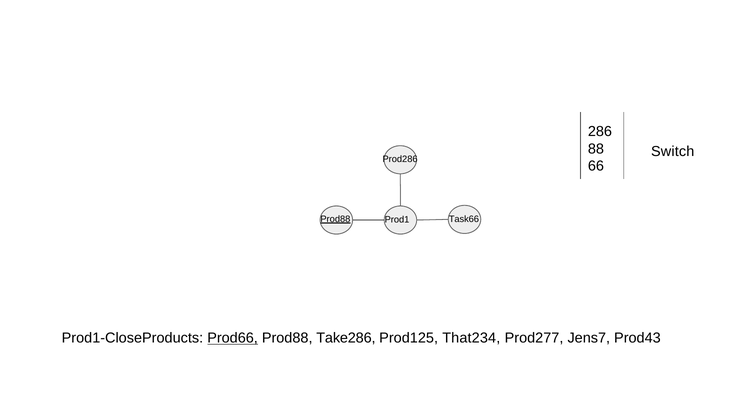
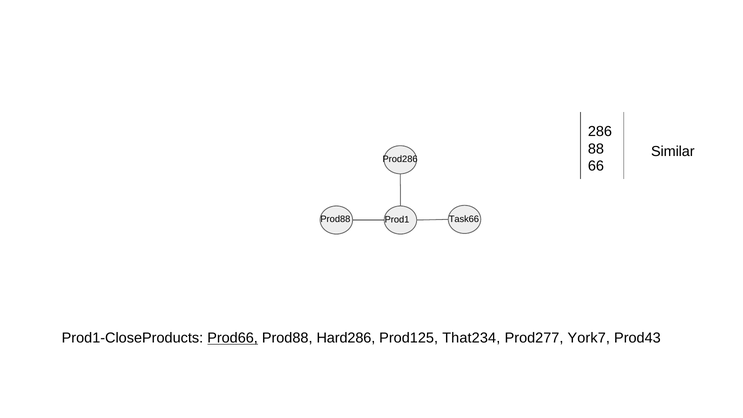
Switch: Switch -> Similar (673, 151)
Prod88 underline: present -> none (335, 219)
Take286: Take286 -> Hard286 (346, 338)
Jens7: Jens7 -> York7 (589, 338)
